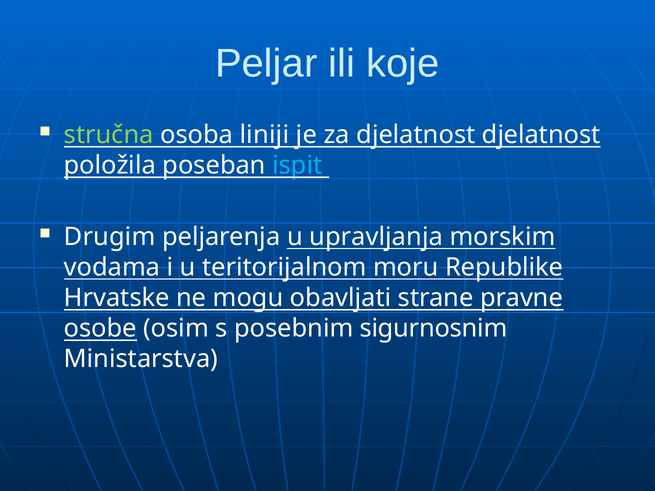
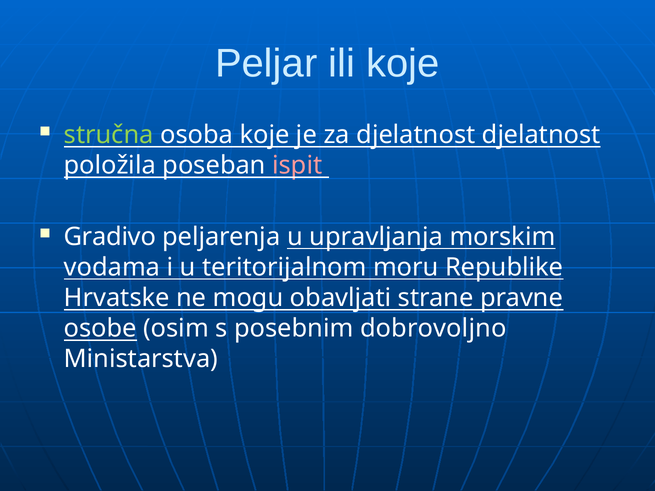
osoba liniji: liniji -> koje (265, 135)
ispit colour: light blue -> pink (297, 166)
Drugim: Drugim -> Gradivo (110, 237)
sigurnosnim: sigurnosnim -> dobrovoljno (433, 329)
